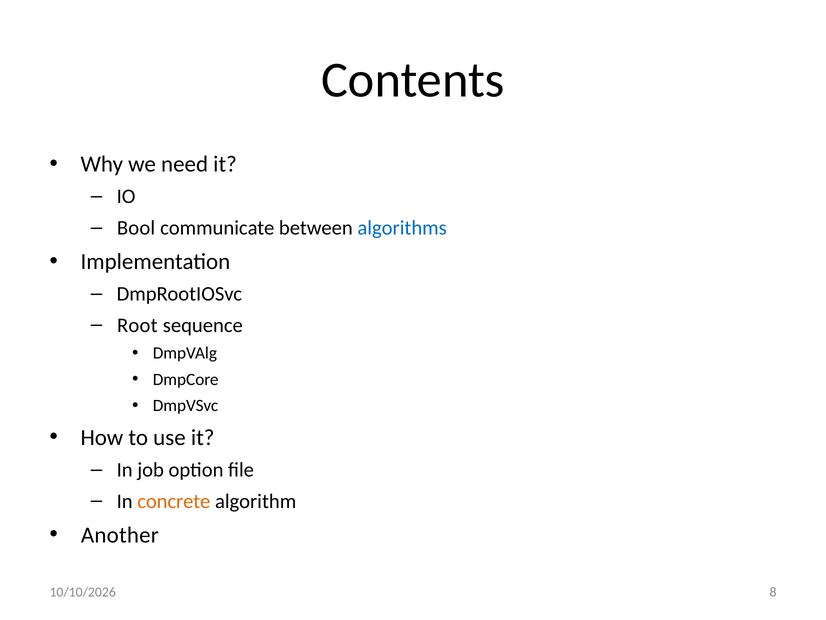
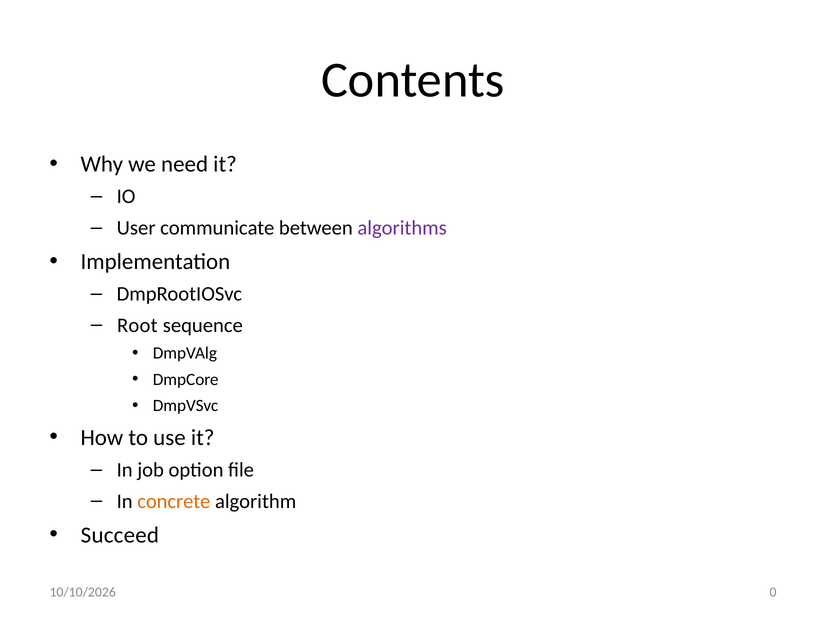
Bool: Bool -> User (136, 228)
algorithms colour: blue -> purple (402, 228)
Another: Another -> Succeed (120, 534)
8: 8 -> 0 (773, 591)
